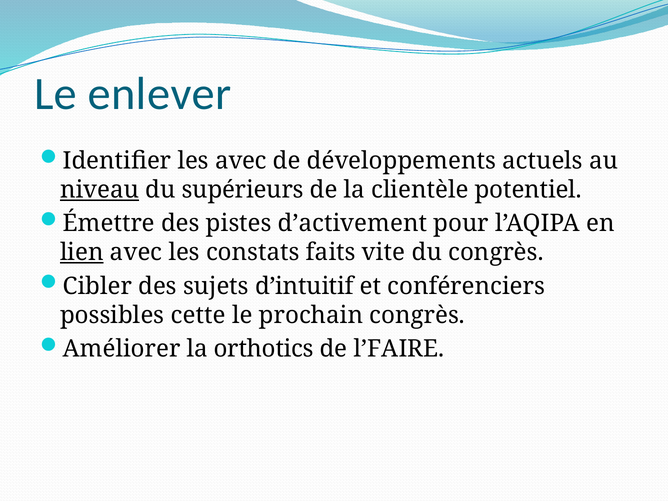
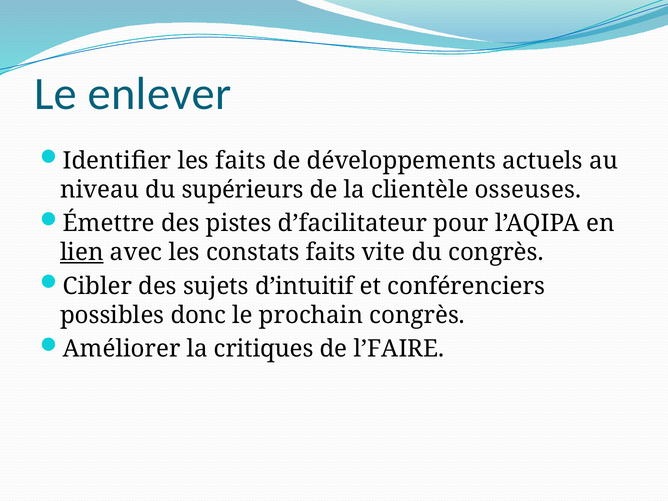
les avec: avec -> faits (241, 161)
niveau underline: present -> none (100, 190)
potentiel: potentiel -> osseuses (528, 190)
d’activement: d’activement -> d’facilitateur (352, 224)
cette: cette -> donc (198, 315)
orthotics: orthotics -> critiques (264, 349)
